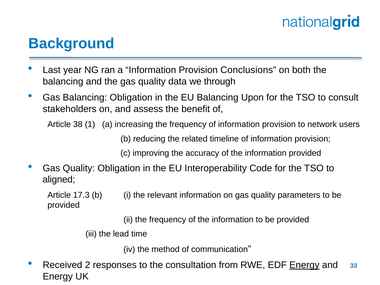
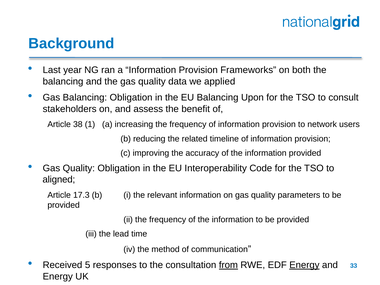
Conclusions: Conclusions -> Frameworks (248, 70)
through: through -> applied (220, 81)
2: 2 -> 5 (88, 265)
from underline: none -> present (228, 265)
